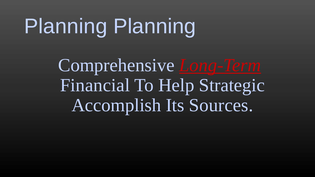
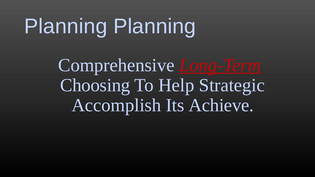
Financial: Financial -> Choosing (95, 85)
Sources: Sources -> Achieve (221, 105)
